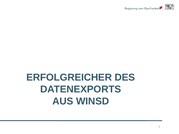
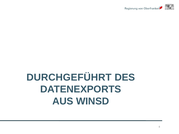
ERFOLGREICHER: ERFOLGREICHER -> DURCHGEFÜHRT (69, 78)
